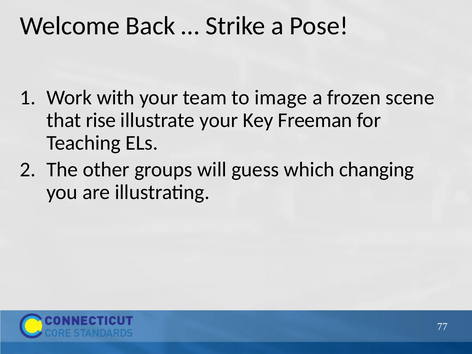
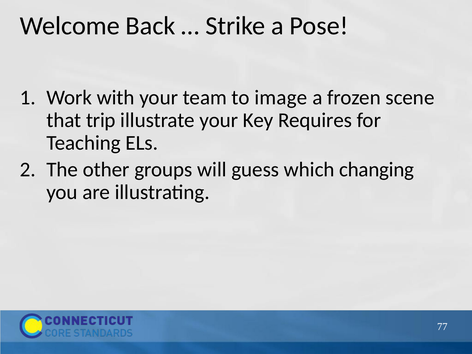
rise: rise -> trip (101, 120)
Freeman: Freeman -> Requires (315, 120)
